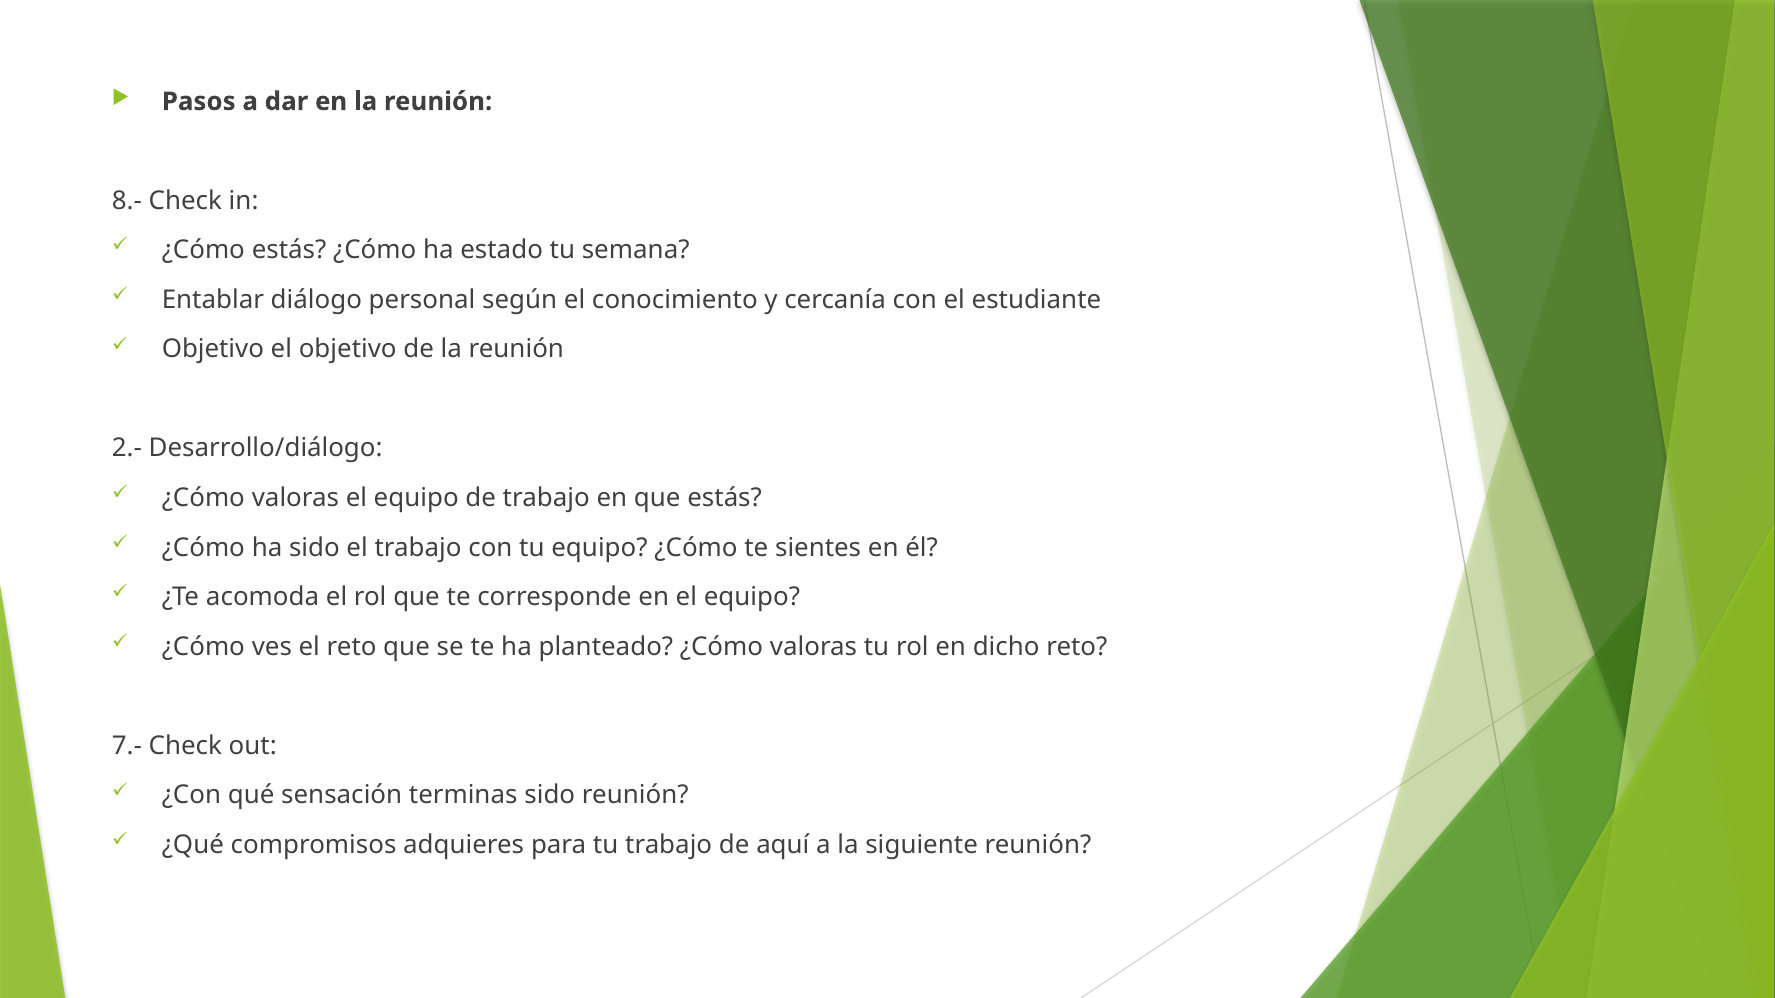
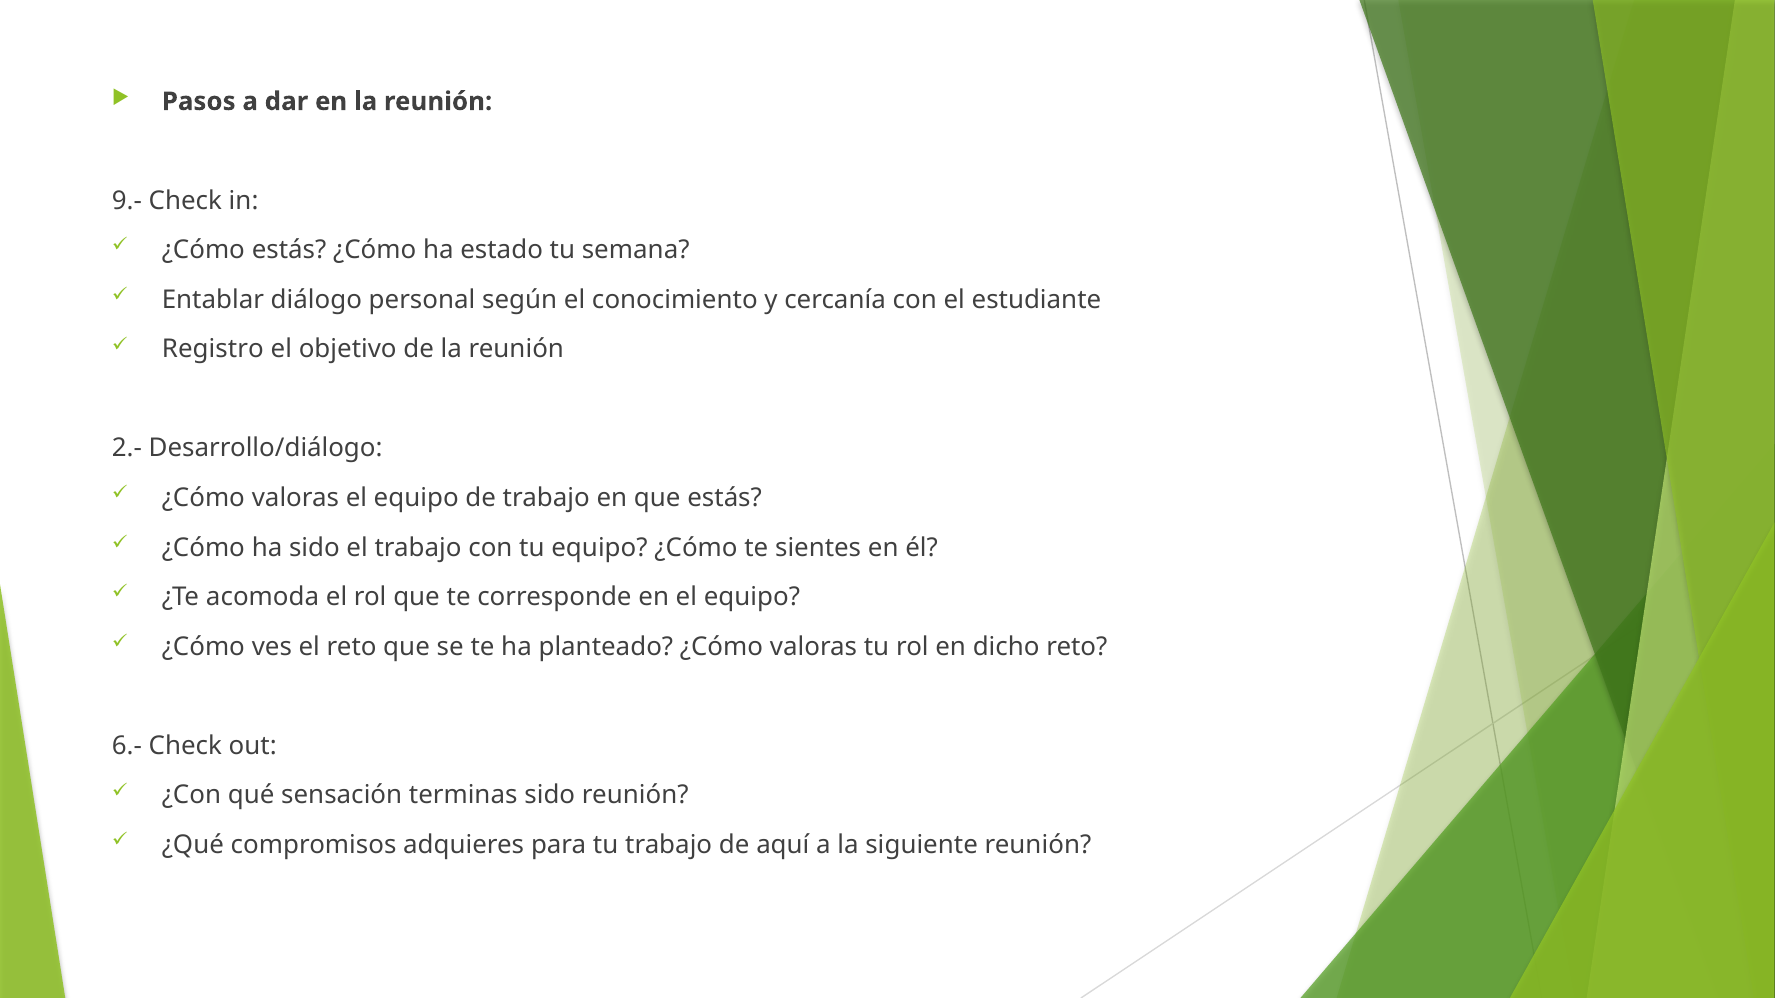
8.-: 8.- -> 9.- (127, 201)
Objetivo: Objetivo -> Registro (213, 349)
7.-: 7.- -> 6.- (127, 746)
